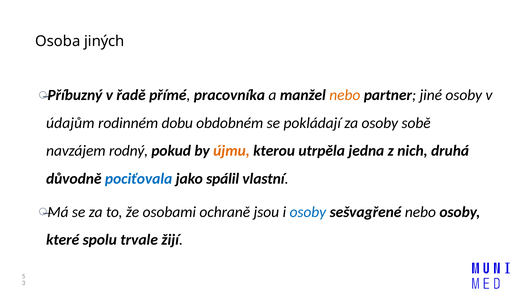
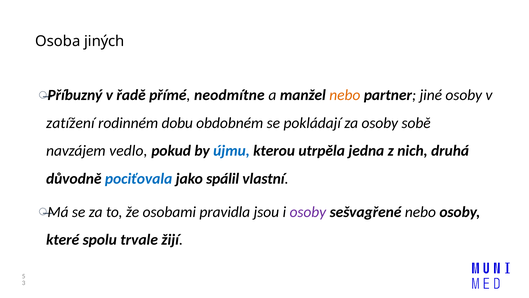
pracovníka: pracovníka -> neodmítne (229, 95)
údajům: údajům -> zatížení (70, 123)
rodný: rodný -> vedlo (128, 151)
újmu colour: orange -> blue (231, 151)
ochraně: ochraně -> pravidla (225, 212)
osoby colour: blue -> purple (308, 212)
